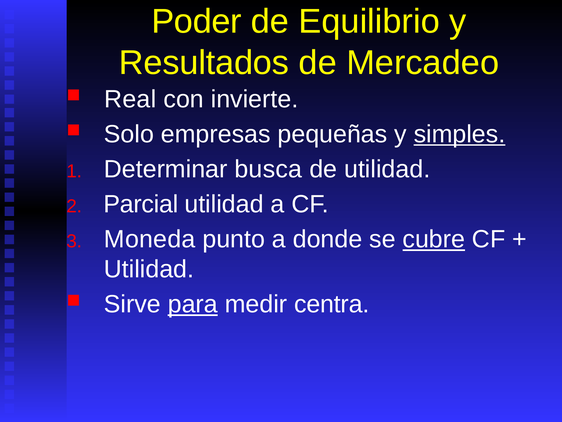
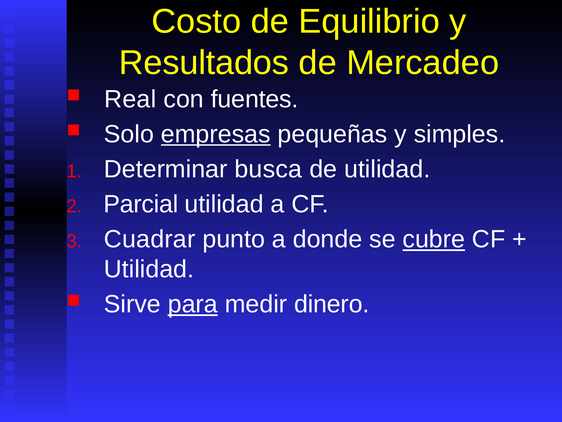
Poder: Poder -> Costo (196, 22)
invierte: invierte -> fuentes (255, 99)
empresas underline: none -> present (216, 134)
simples underline: present -> none (459, 134)
Moneda: Moneda -> Cuadrar (150, 239)
centra: centra -> dinero (332, 304)
